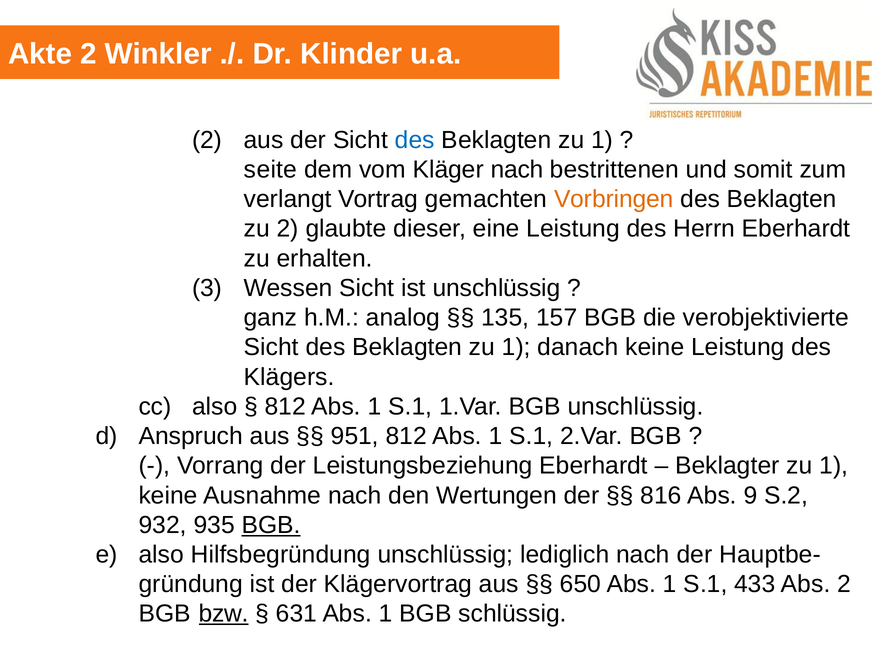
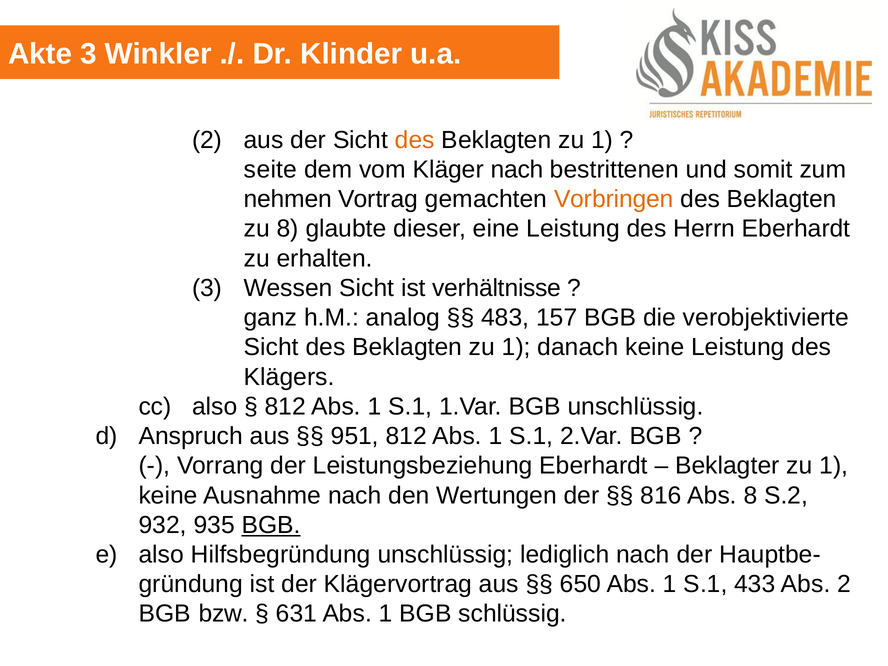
Akte 2: 2 -> 3 (89, 54)
des colour: blue -> orange (415, 140)
verlangt: verlangt -> nehmen (288, 199)
zu 2: 2 -> 8 (288, 229)
ist unschlüssig: unschlüssig -> verhältnisse (497, 288)
135: 135 -> 483 (505, 318)
Abs 9: 9 -> 8 (750, 495)
bzw underline: present -> none (224, 614)
